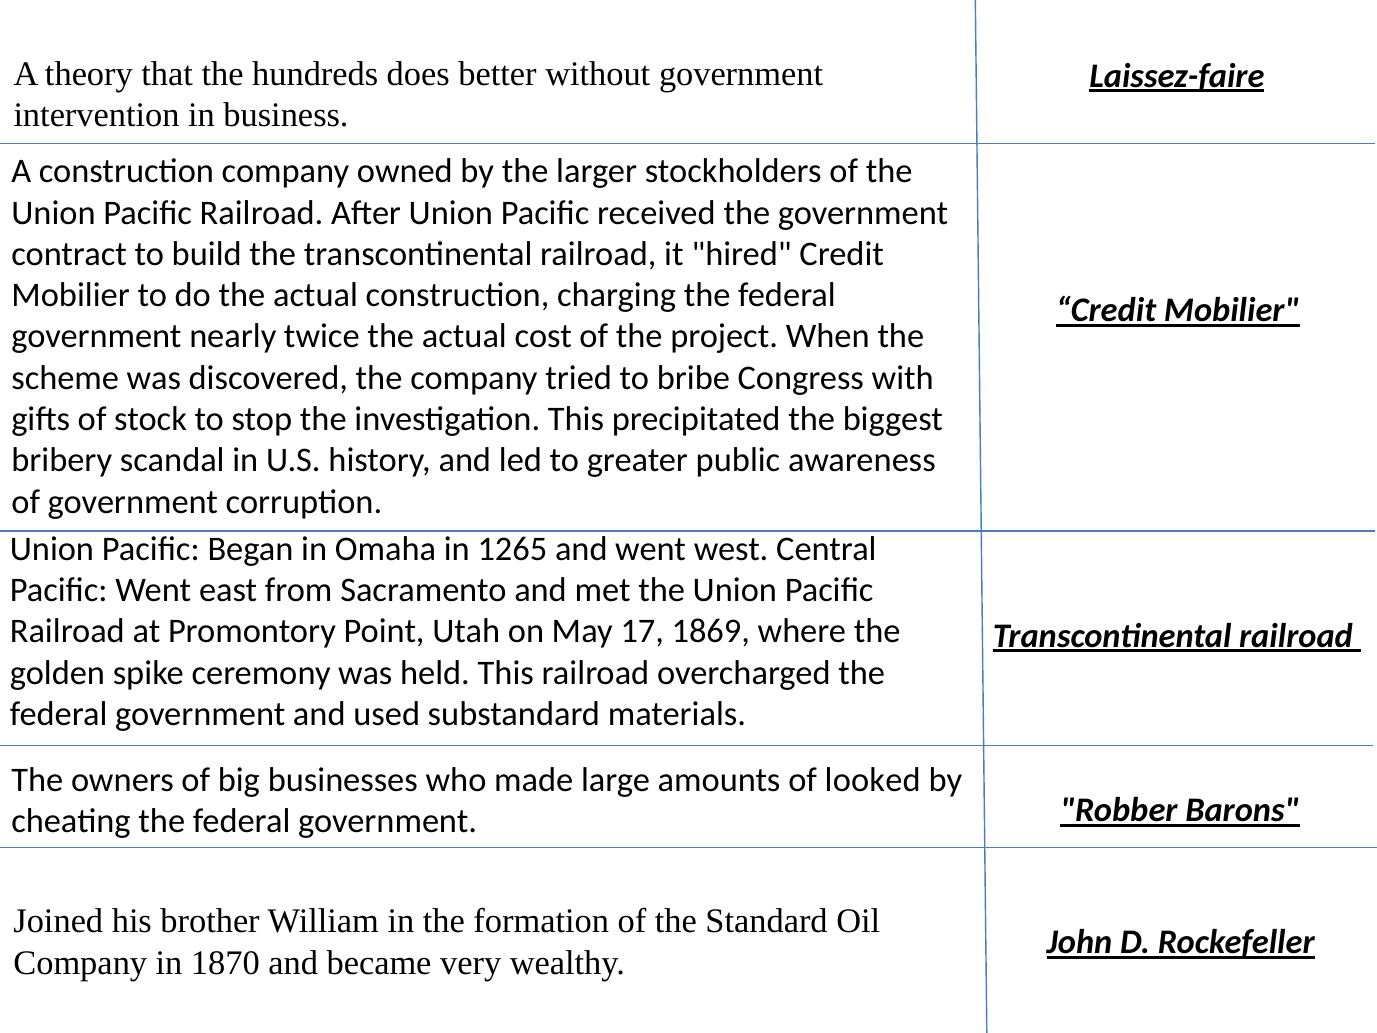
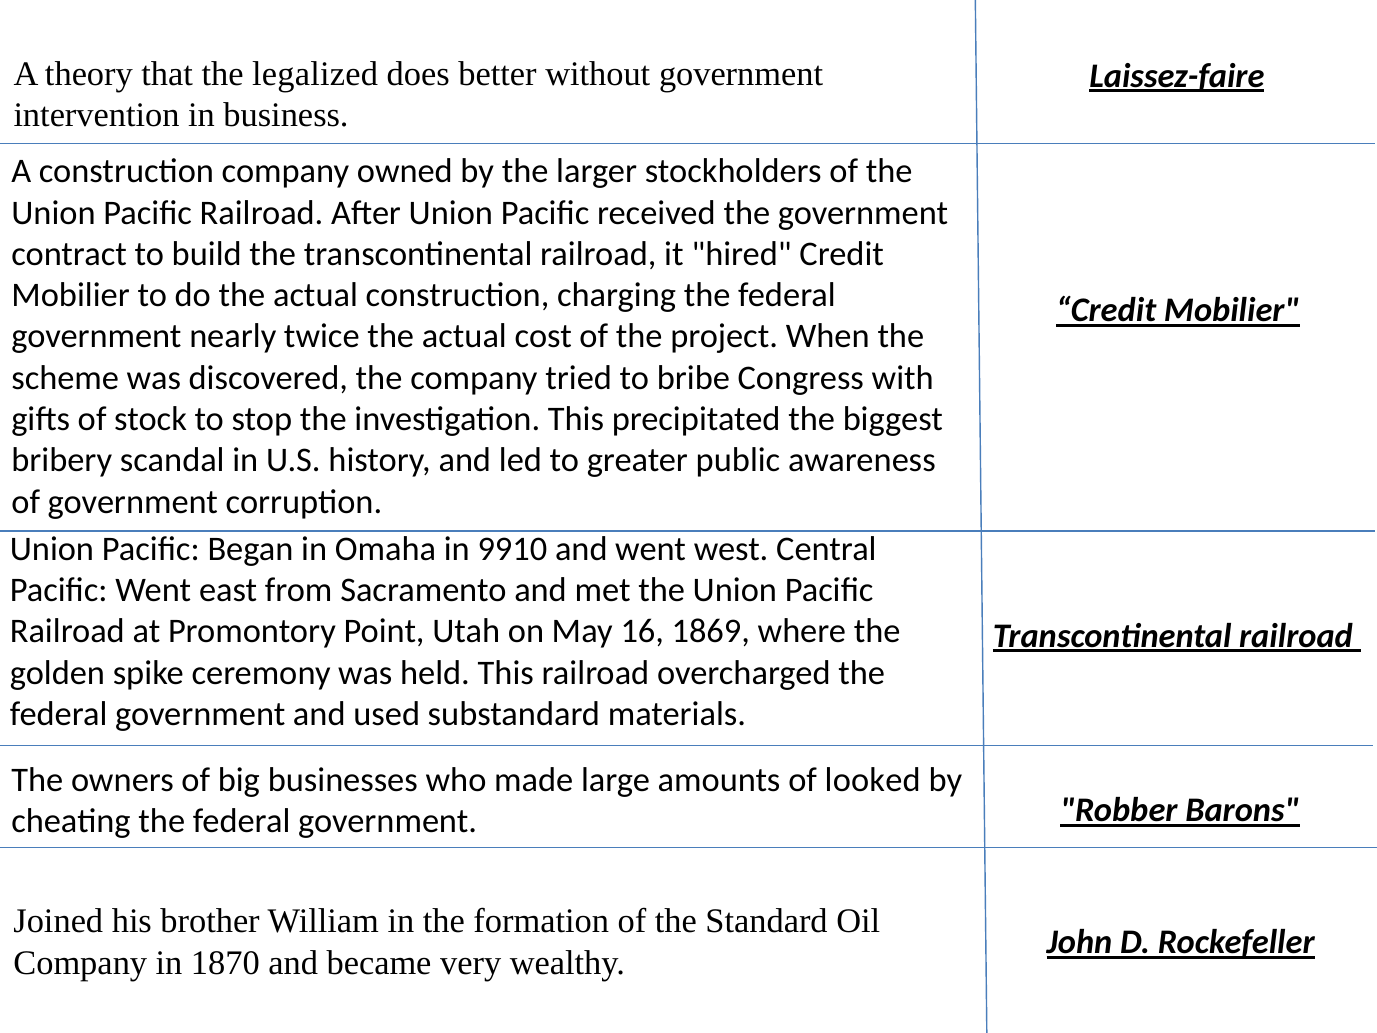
hundreds: hundreds -> legalized (315, 74)
1265: 1265 -> 9910 (512, 549)
17: 17 -> 16 (642, 631)
